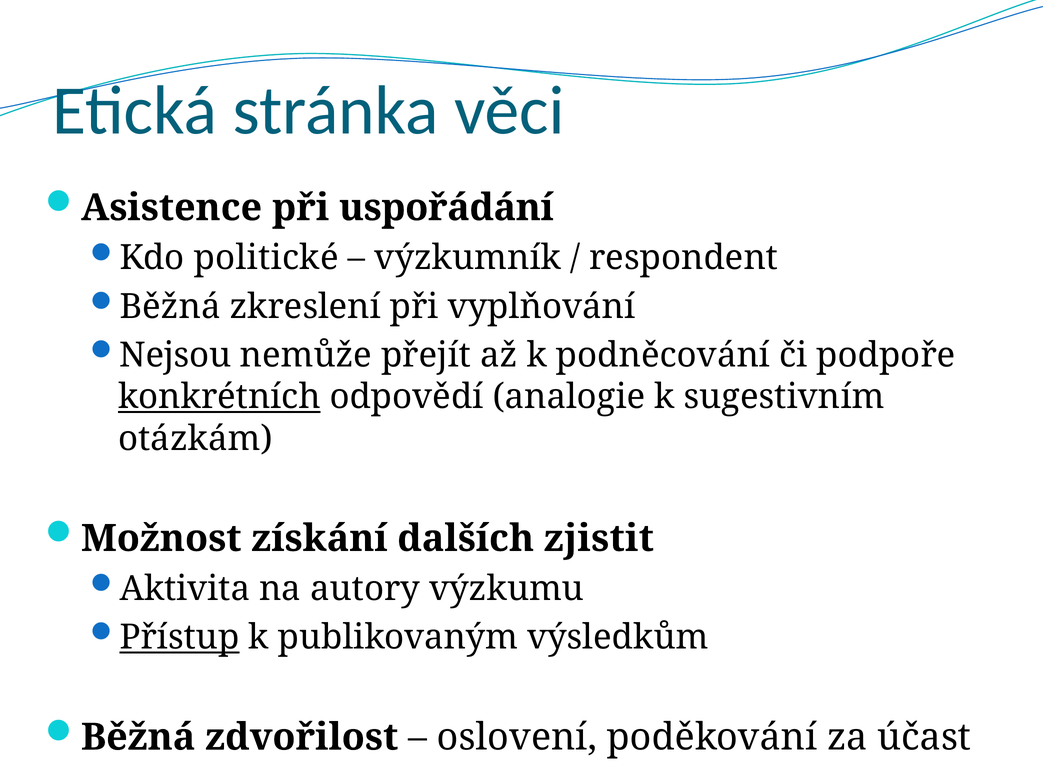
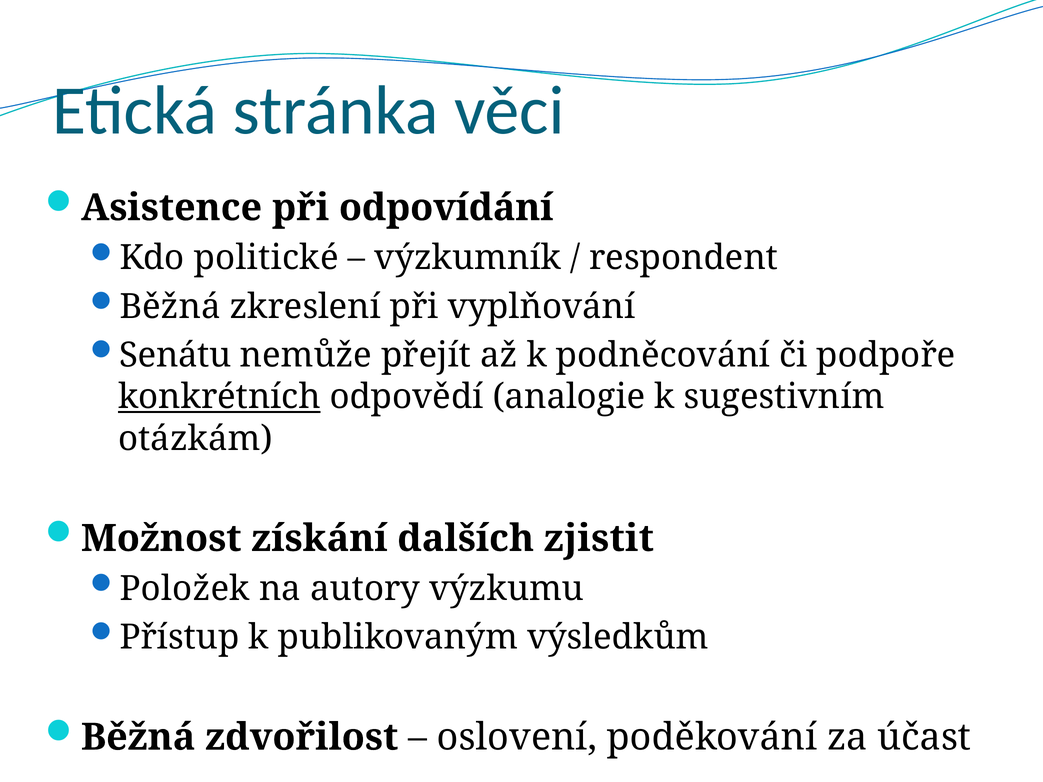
uspořádání: uspořádání -> odpovídání (446, 208)
Nejsou: Nejsou -> Senátu (175, 355)
Aktivita: Aktivita -> Položek (185, 589)
Přístup underline: present -> none (179, 638)
